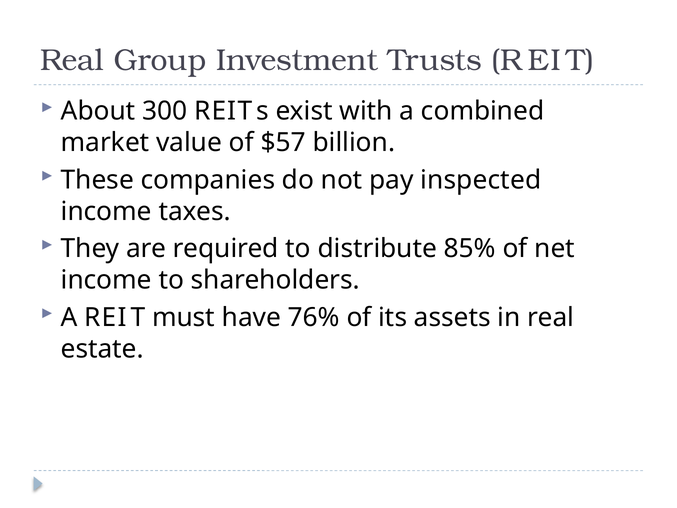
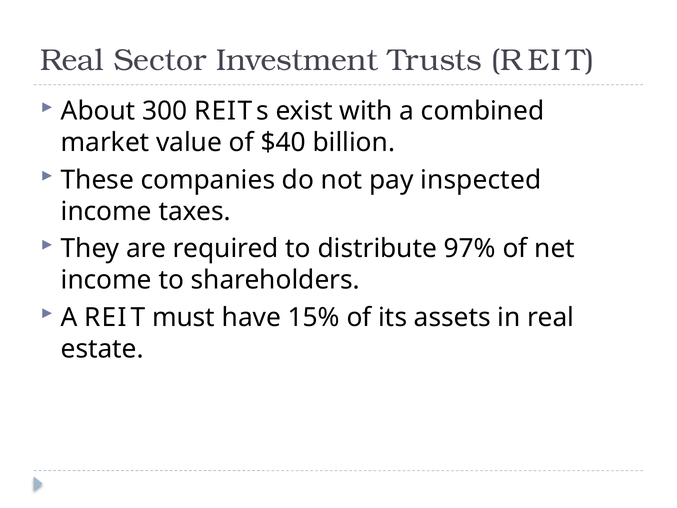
Group: Group -> Sector (160, 61)
$57: $57 -> $40 (283, 143)
85%: 85% -> 97% (470, 249)
76%: 76% -> 15% (314, 317)
